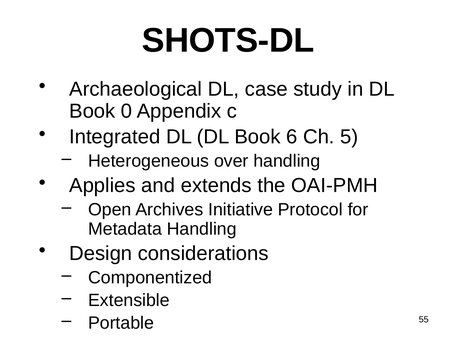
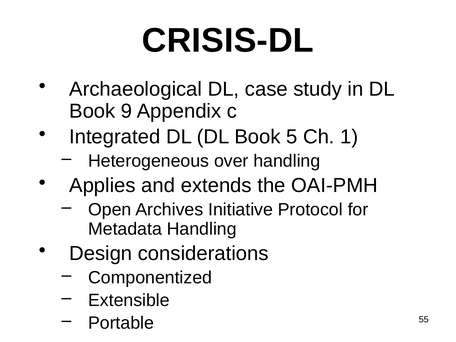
SHOTS-DL: SHOTS-DL -> CRISIS-DL (228, 40)
0: 0 -> 9 (127, 111)
6: 6 -> 5 (292, 137)
5: 5 -> 1 (349, 137)
